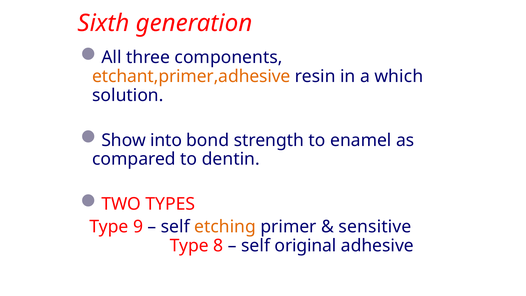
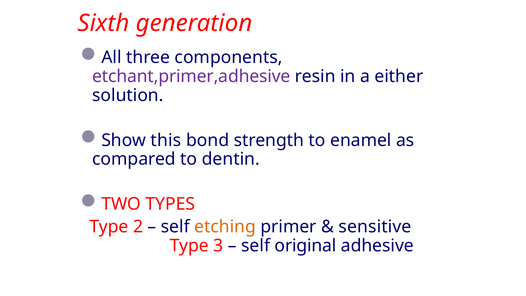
etchant,primer,adhesive colour: orange -> purple (191, 76)
which: which -> either (399, 76)
into: into -> this (166, 140)
9: 9 -> 2 (138, 227)
8: 8 -> 3 (218, 245)
